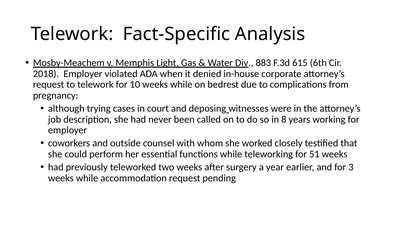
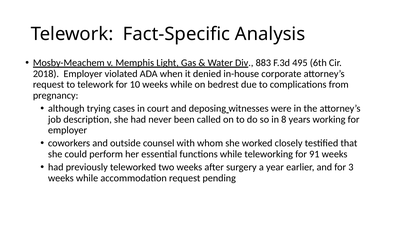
615: 615 -> 495 (300, 63)
51: 51 -> 91 (314, 154)
